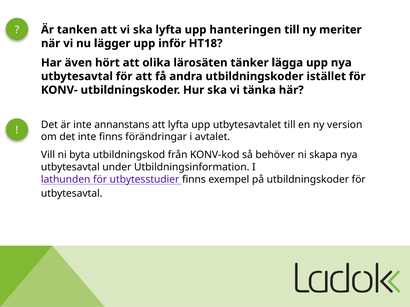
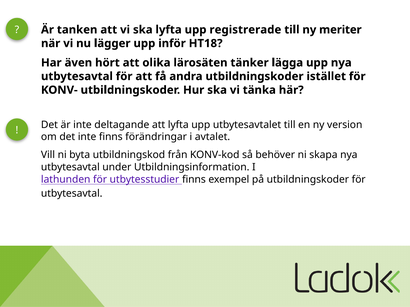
hanteringen: hanteringen -> registrerade (245, 30)
annanstans: annanstans -> deltagande (122, 125)
